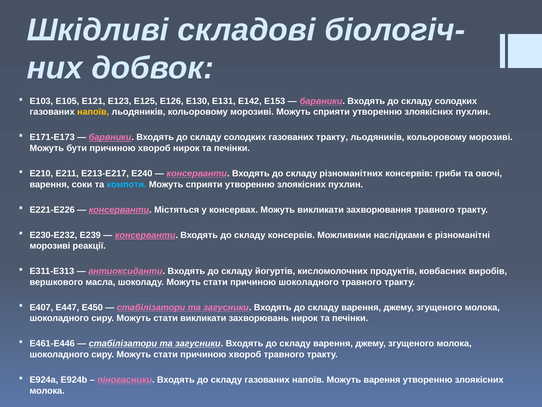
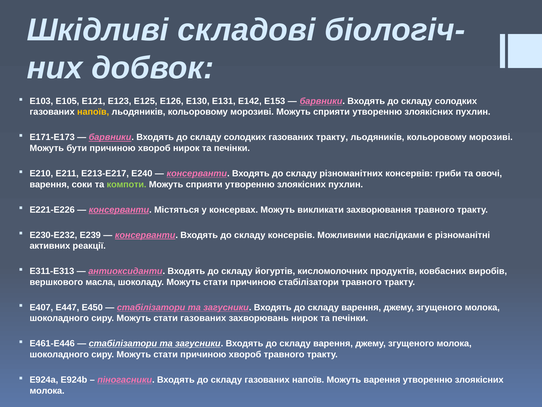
компоти colour: light blue -> light green (127, 184)
морозиві: морозиві -> активних (50, 246)
причиною шоколадного: шоколадного -> стабілізатори (309, 282)
стати викликати: викликати -> газованих (203, 318)
